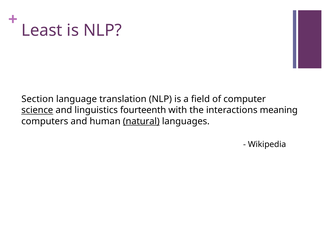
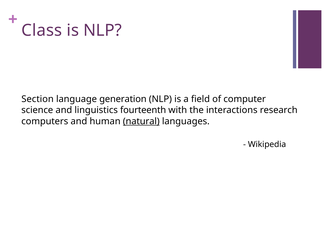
Least: Least -> Class (42, 30)
translation: translation -> generation (123, 99)
science underline: present -> none (37, 110)
meaning: meaning -> research (279, 110)
